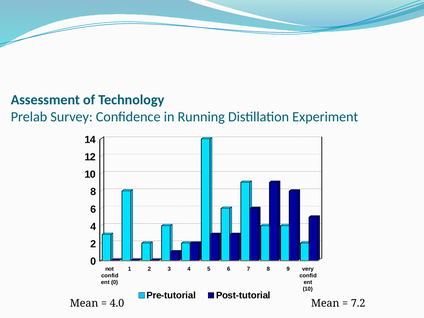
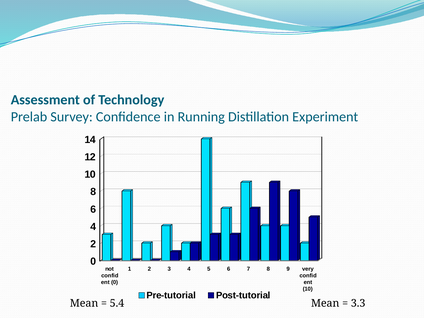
4.0: 4.0 -> 5.4 (117, 303)
7.2: 7.2 -> 3.3 (358, 303)
